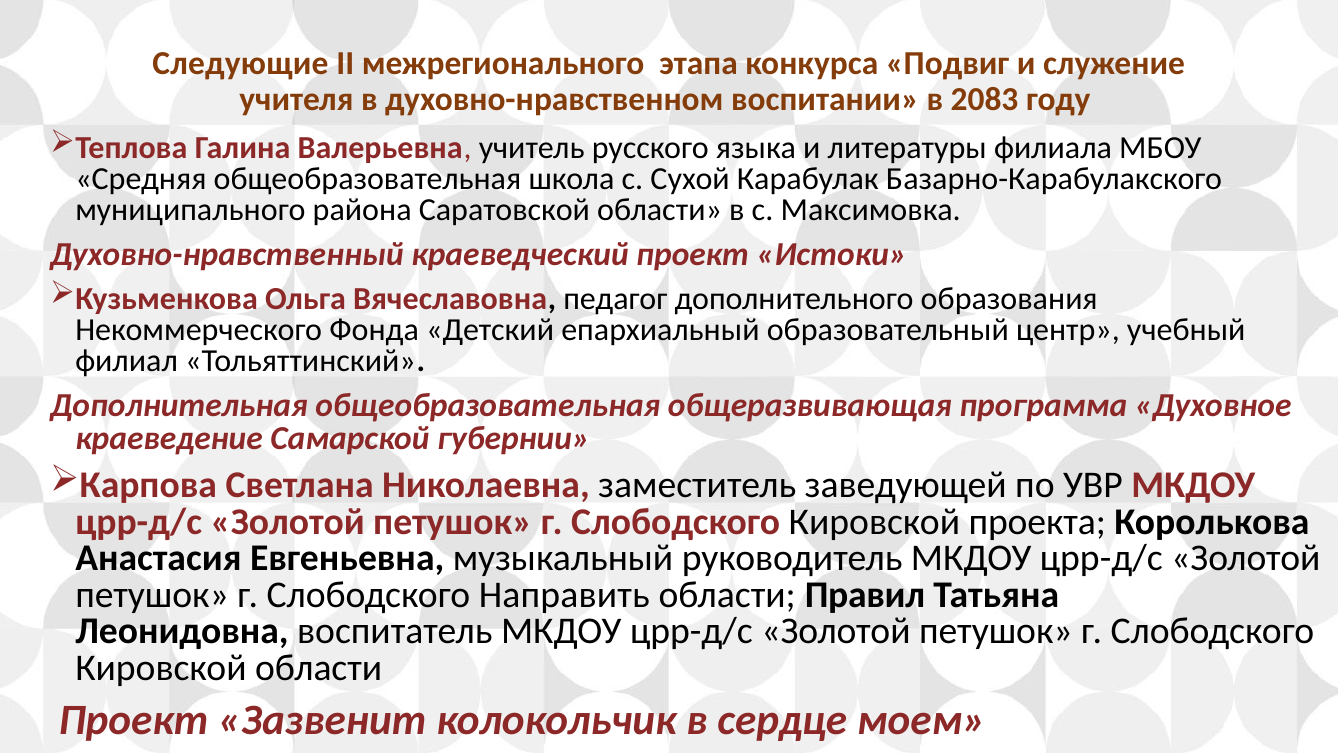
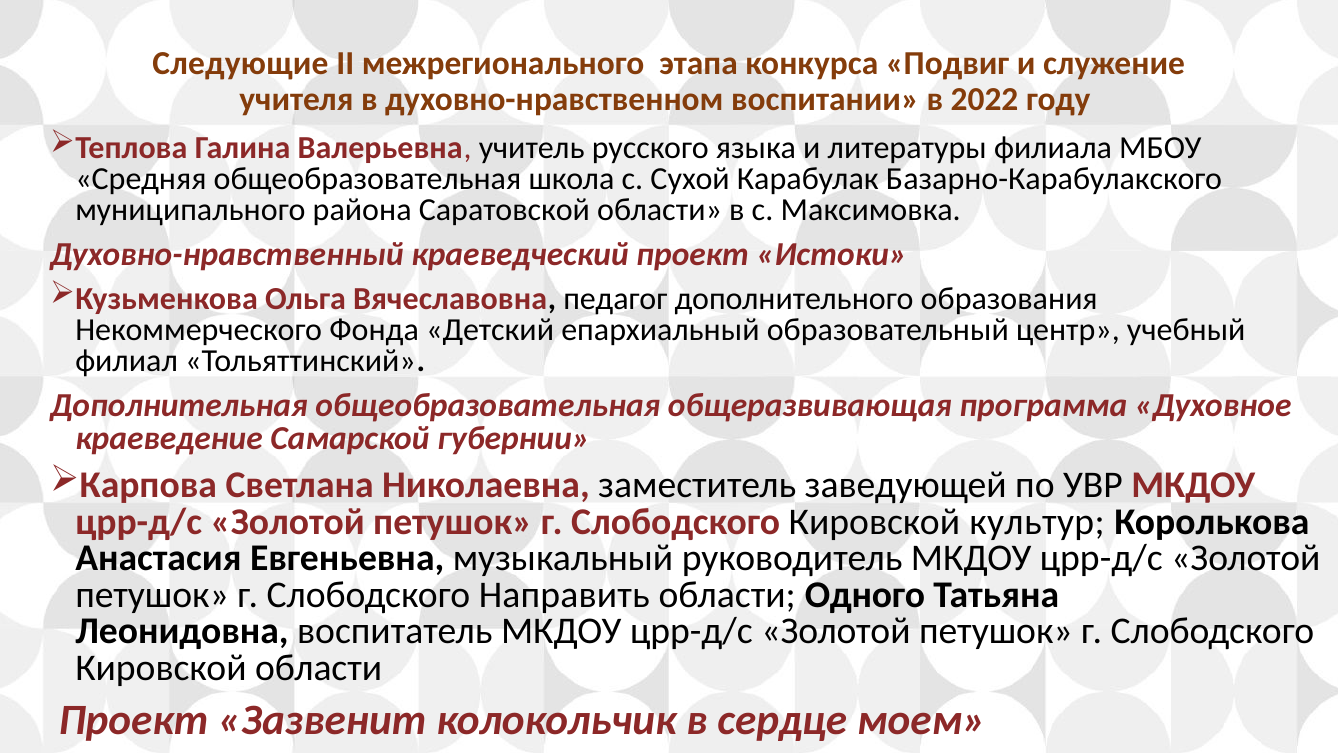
2083: 2083 -> 2022 (985, 99)
проекта: проекта -> культур (1037, 521)
Правил: Правил -> Одного (865, 595)
